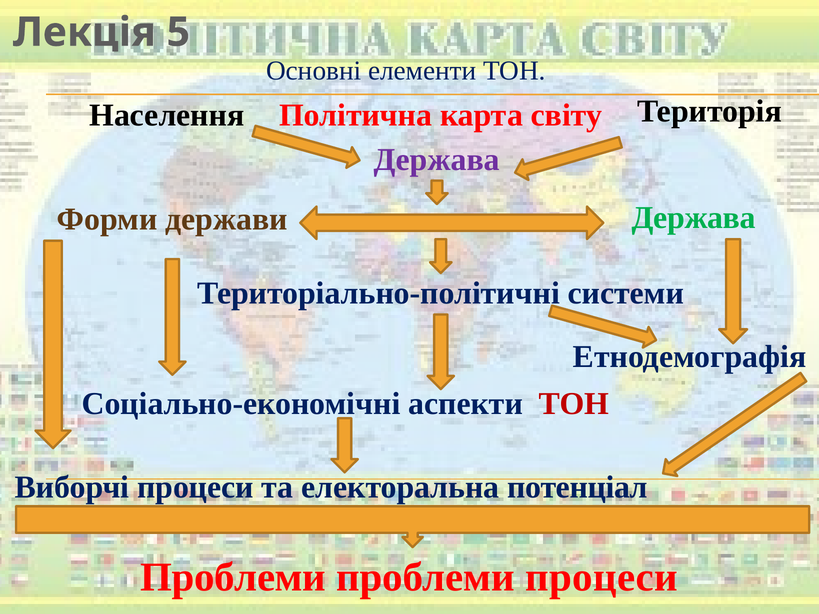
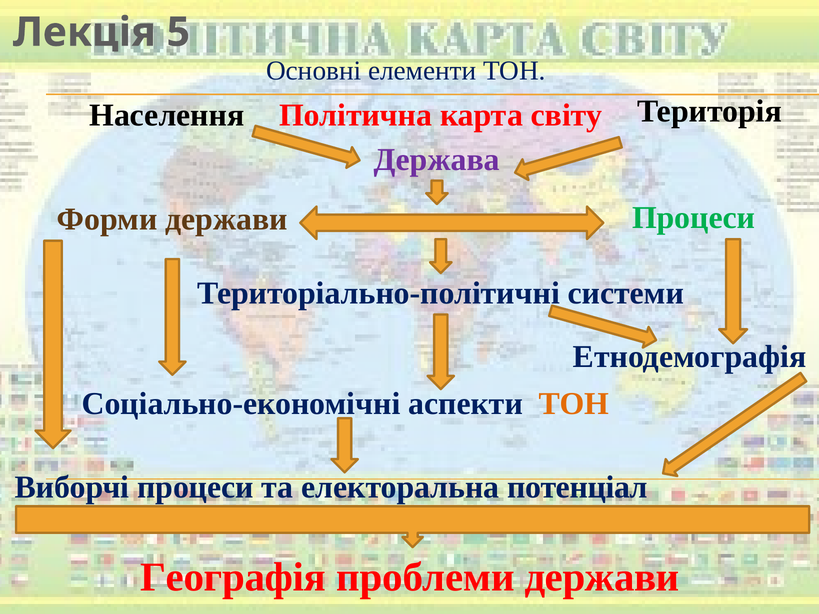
Держава: Держава -> Процеси (694, 218)
ТОН colour: red -> orange (574, 404)
Проблеми: Проблеми -> Географія (233, 577)
проблеми процеси: процеси -> держави (602, 577)
